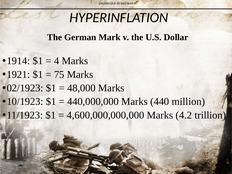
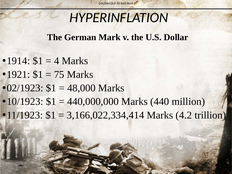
4,600,000,000,000: 4,600,000,000,000 -> 3,166,022,334,414 (105, 115)
